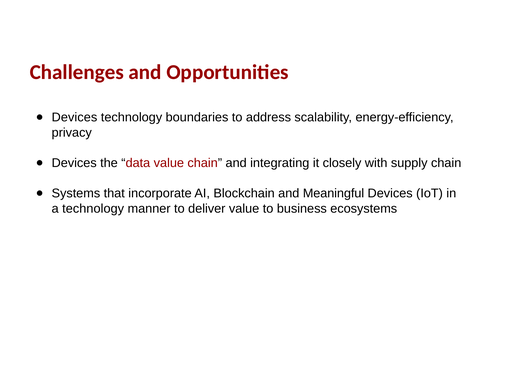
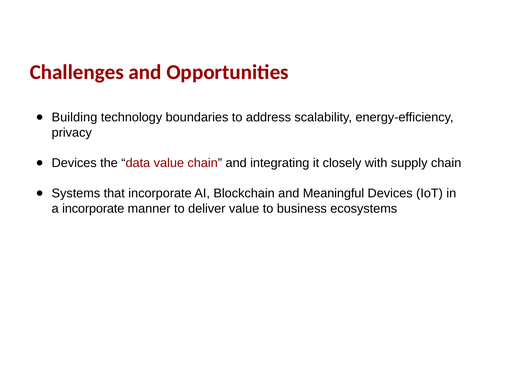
Devices: Devices -> Building (74, 117)
a technology: technology -> incorporate (93, 209)
